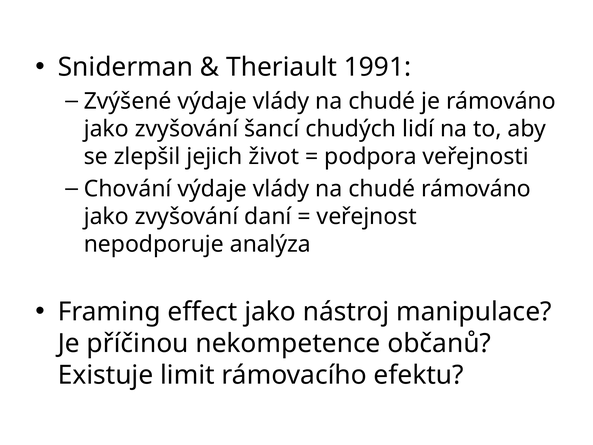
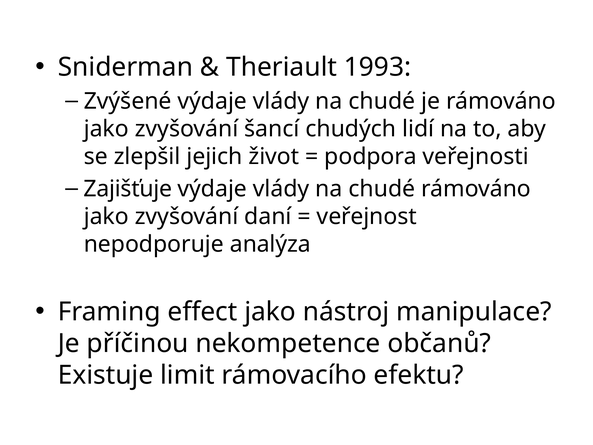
1991: 1991 -> 1993 (378, 67)
Chování: Chování -> Zajišťuje (128, 189)
